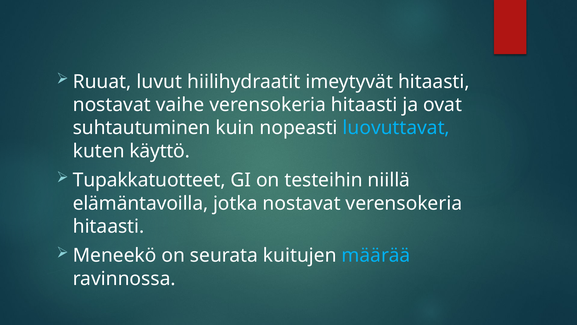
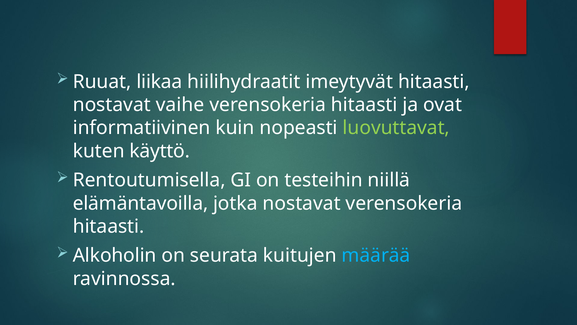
luvut: luvut -> liikaa (159, 82)
suhtautuminen: suhtautuminen -> informatiivinen (142, 128)
luovuttavat colour: light blue -> light green (396, 128)
Tupakkatuotteet: Tupakkatuotteet -> Rentoutumisella (149, 180)
Meneekö: Meneekö -> Alkoholin (115, 255)
